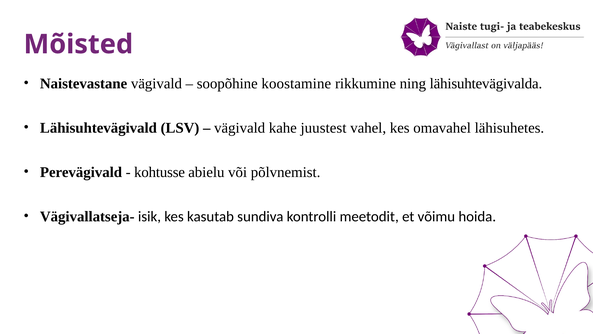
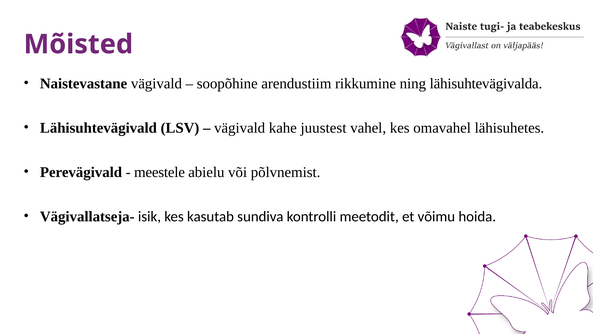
koostamine: koostamine -> arendustiim (296, 84)
kohtusse: kohtusse -> meestele (160, 172)
